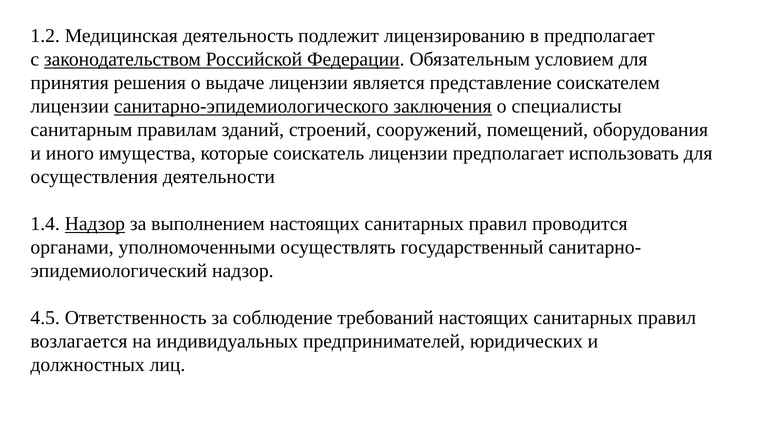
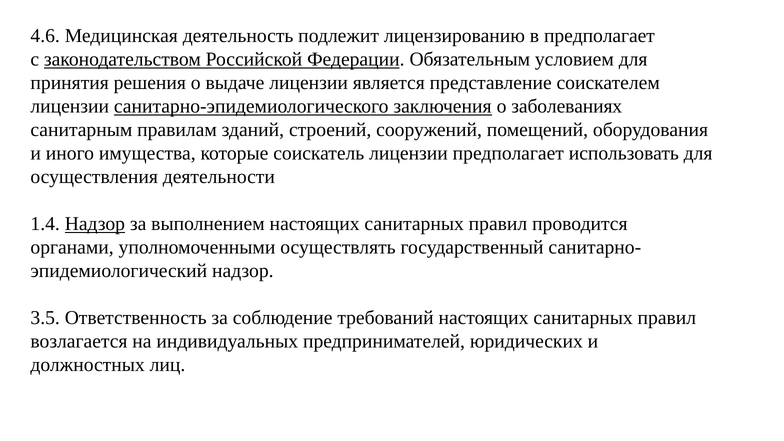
1.2: 1.2 -> 4.6 (45, 36)
специалисты: специалисты -> заболеваниях (567, 106)
4.5: 4.5 -> 3.5 (45, 318)
